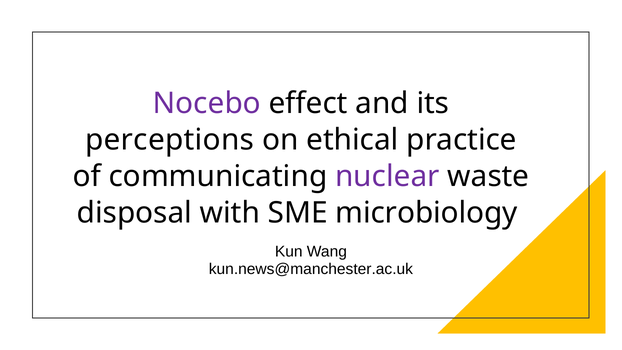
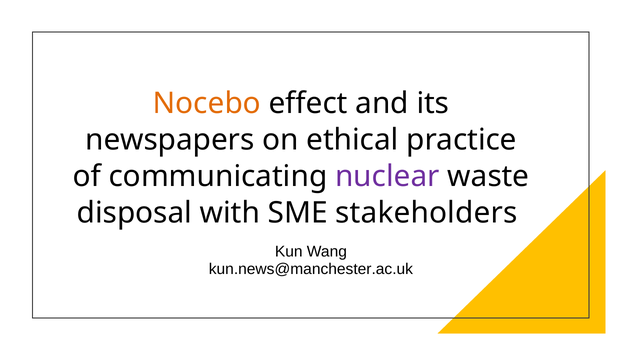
Nocebo colour: purple -> orange (207, 103)
perceptions: perceptions -> newspapers (170, 140)
microbiology: microbiology -> stakeholders (426, 213)
